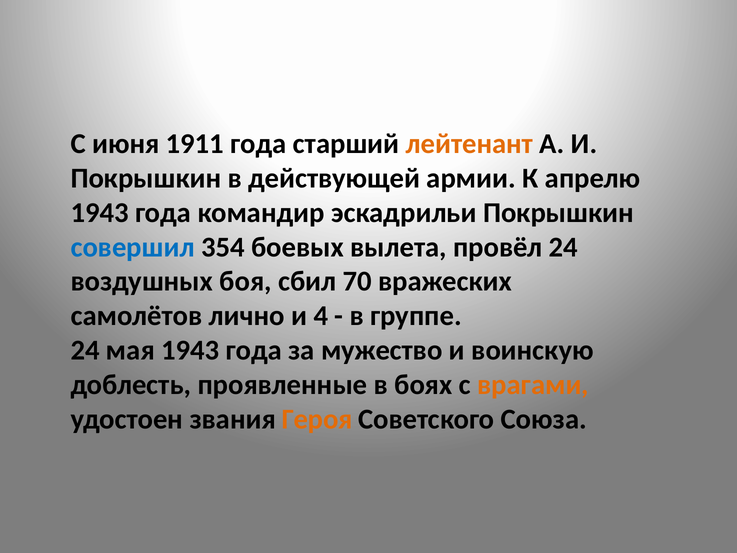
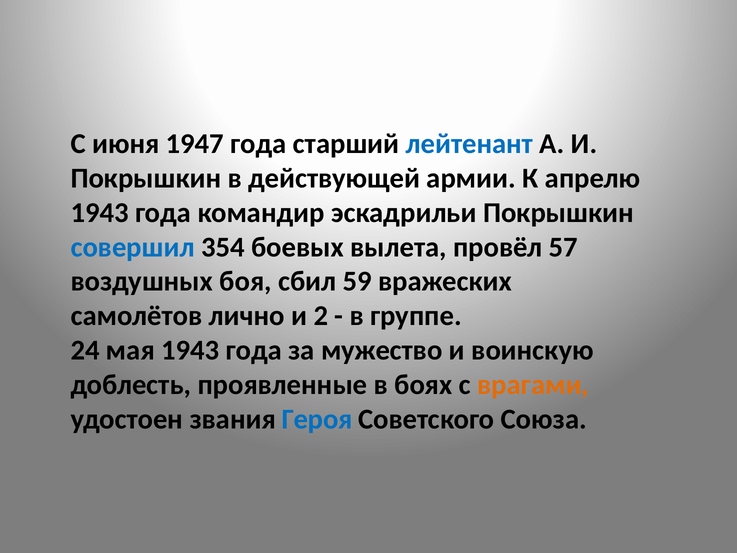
1911: 1911 -> 1947 (195, 144)
лейтенант colour: orange -> blue (469, 144)
провёл 24: 24 -> 57 (563, 247)
70: 70 -> 59 (357, 281)
4: 4 -> 2 (321, 316)
Героя colour: orange -> blue (317, 419)
